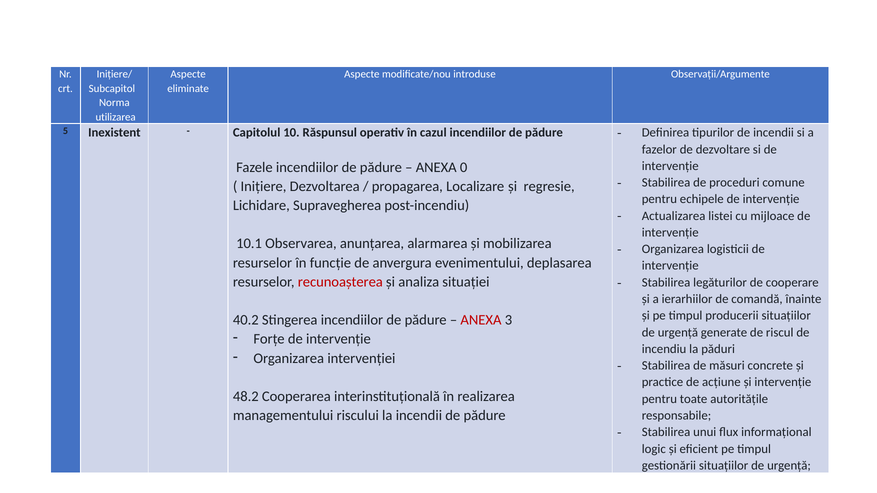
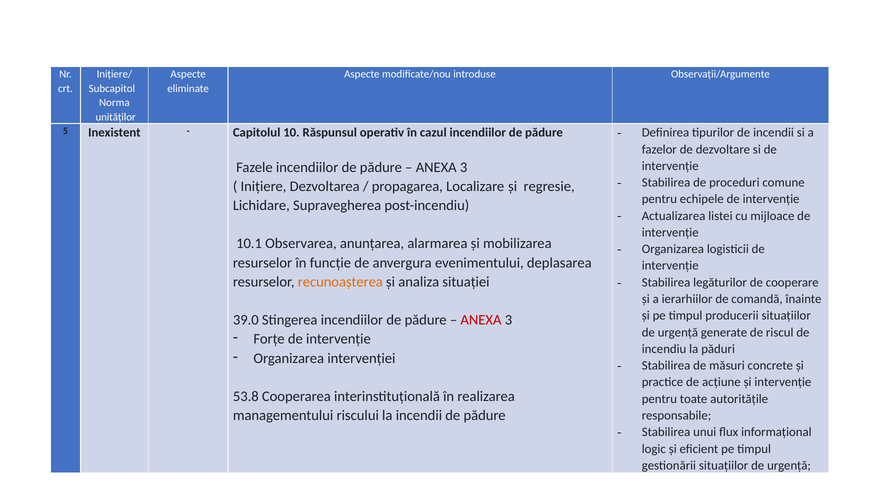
utilizarea: utilizarea -> unităților (116, 117)
0: 0 -> 3 (464, 167)
recunoașterea colour: red -> orange (340, 282)
40.2: 40.2 -> 39.0 (246, 320)
48.2: 48.2 -> 53.8 (246, 397)
